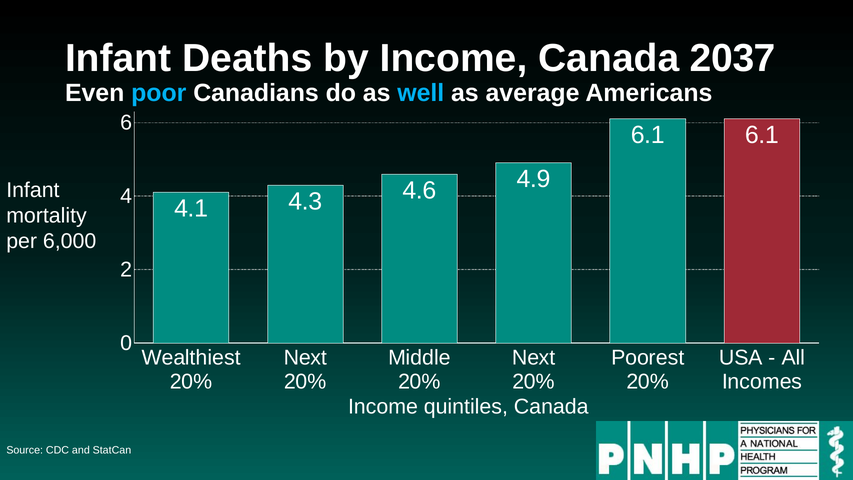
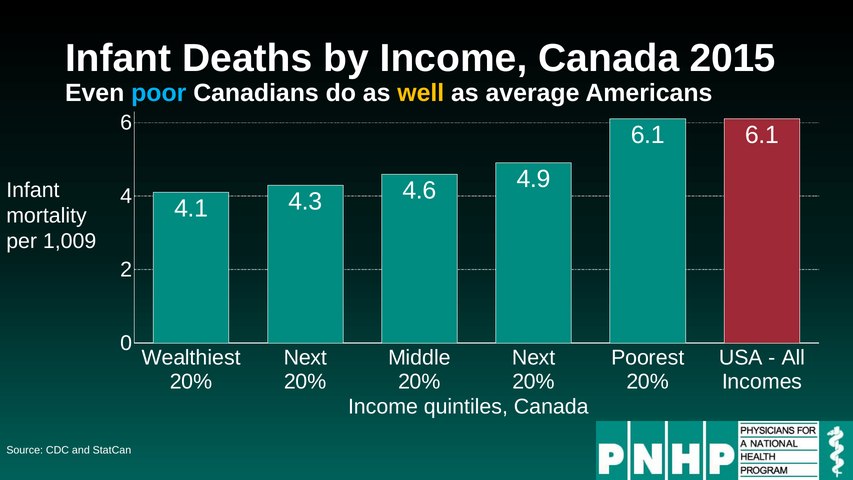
2037: 2037 -> 2015 (733, 58)
well colour: light blue -> yellow (421, 93)
6,000: 6,000 -> 1,009 (70, 241)
